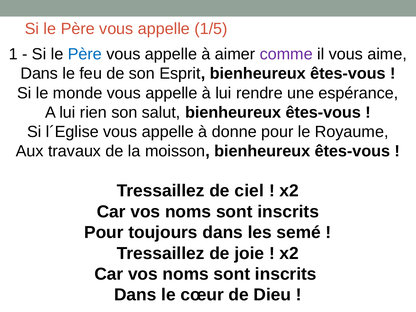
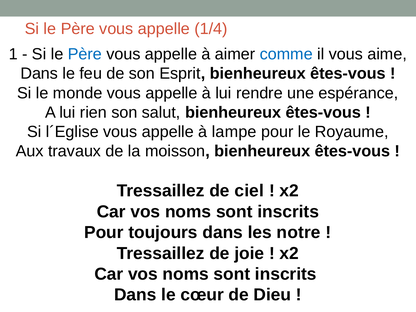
1/5: 1/5 -> 1/4 (211, 29)
comme colour: purple -> blue (286, 54)
donne: donne -> lampe (234, 132)
semé: semé -> notre (299, 233)
